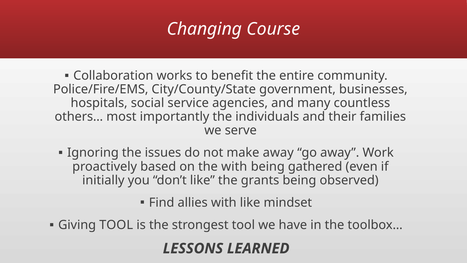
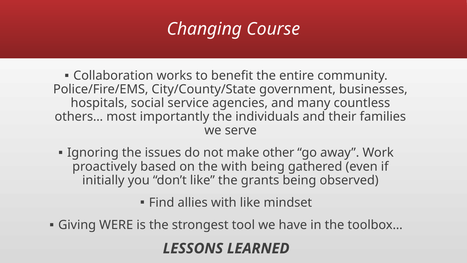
make away: away -> other (278, 153)
Giving TOOL: TOOL -> WERE (116, 225)
